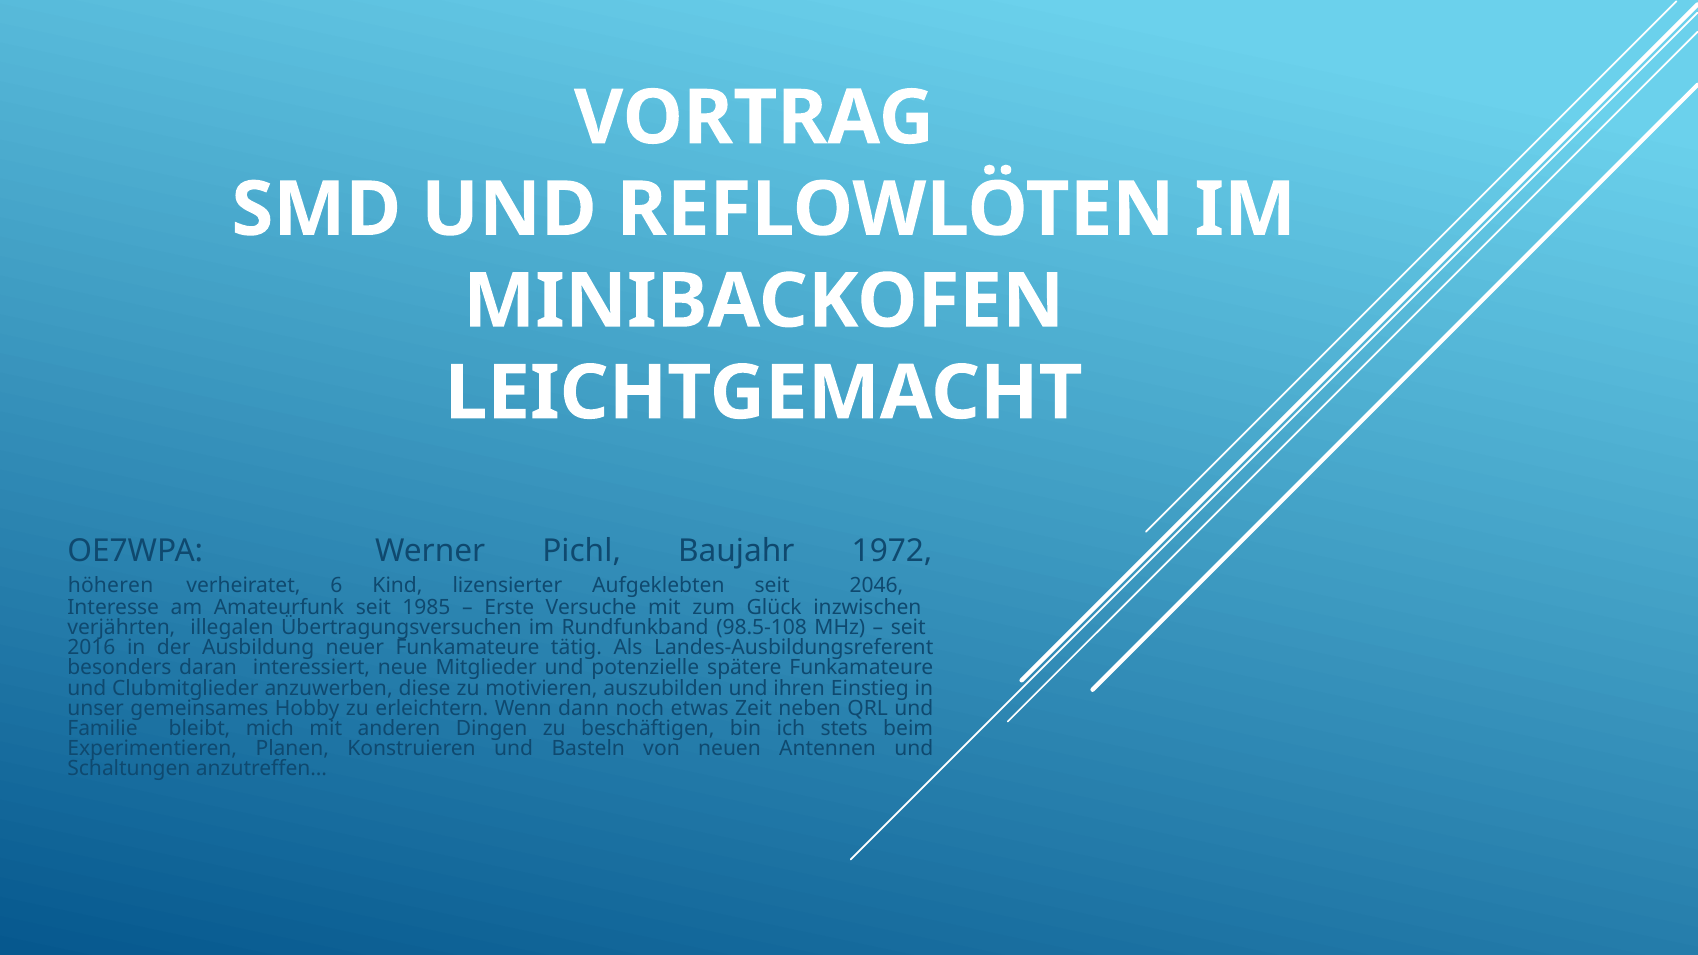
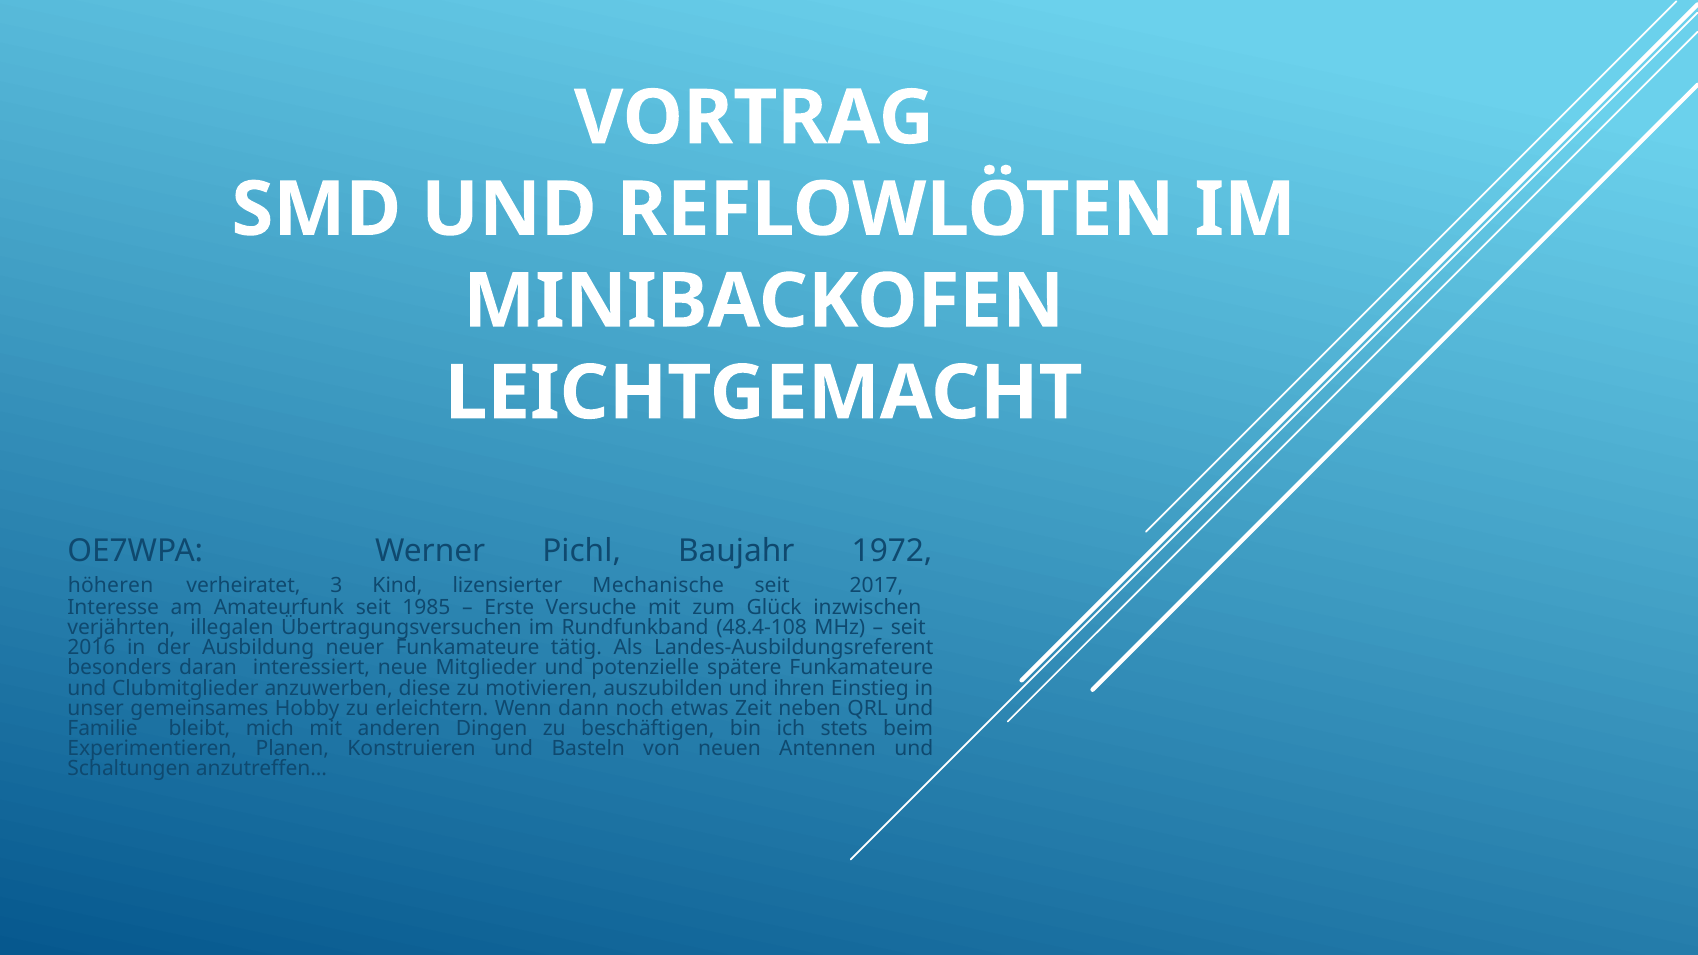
6: 6 -> 3 (337, 585)
Aufgeklebten: Aufgeklebten -> Mechanische (658, 585)
2046: 2046 -> 2017 (876, 585)
98.5-108: 98.5-108 -> 48.4-108 (762, 628)
